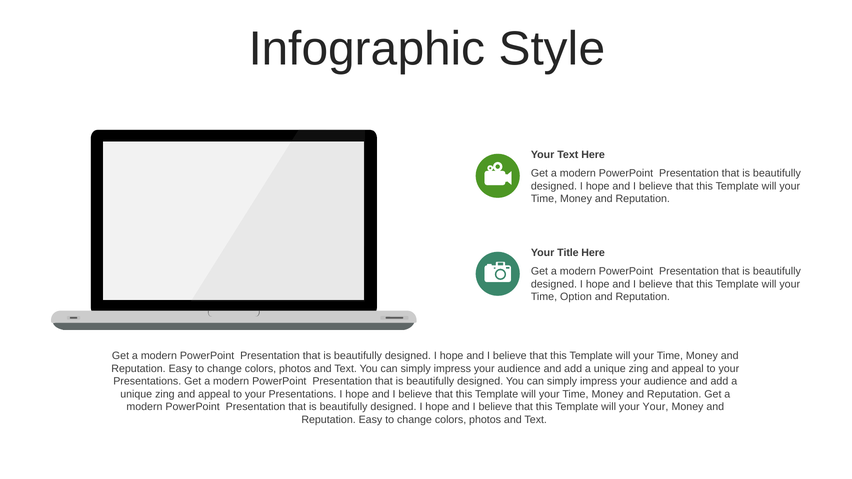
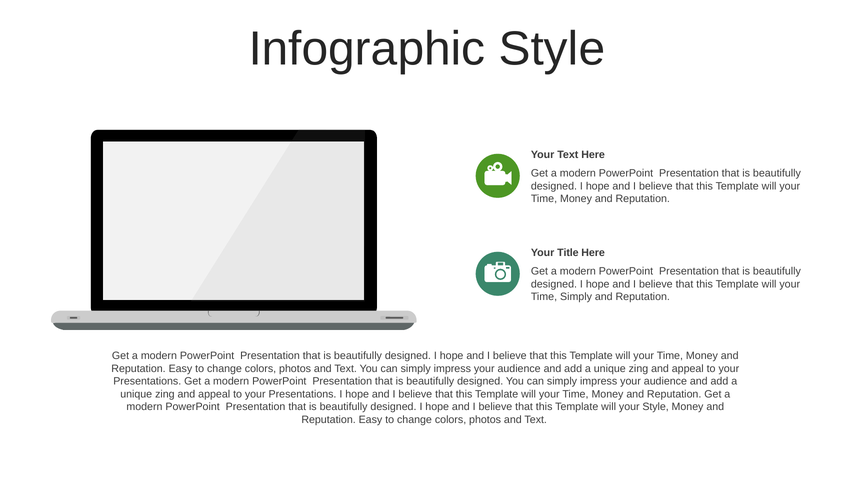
Time Option: Option -> Simply (576, 297)
your Your: Your -> Style (656, 407)
